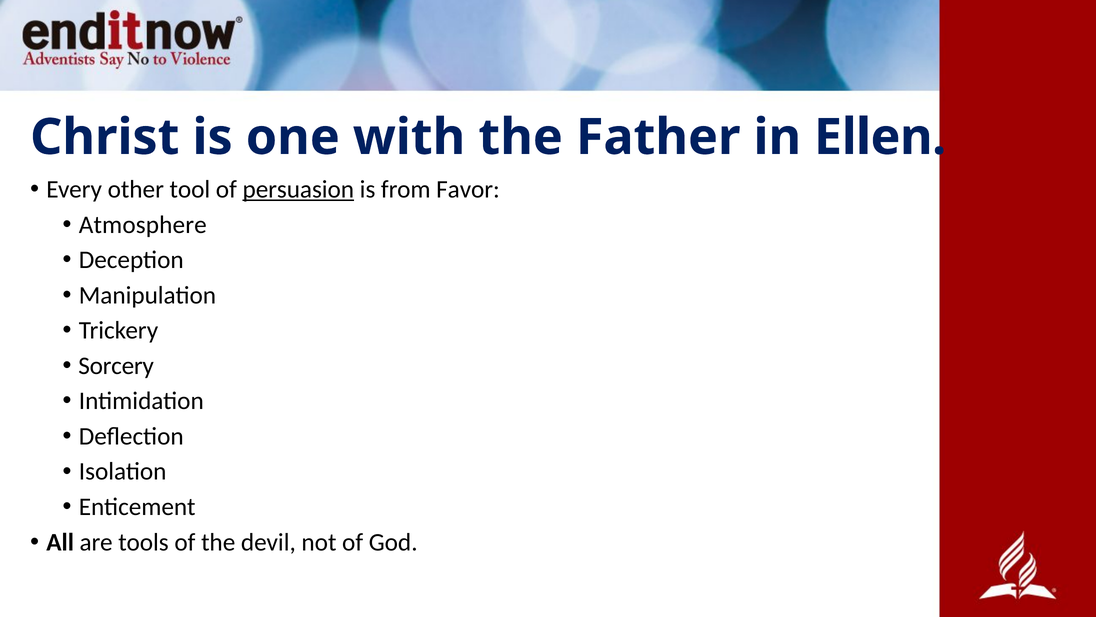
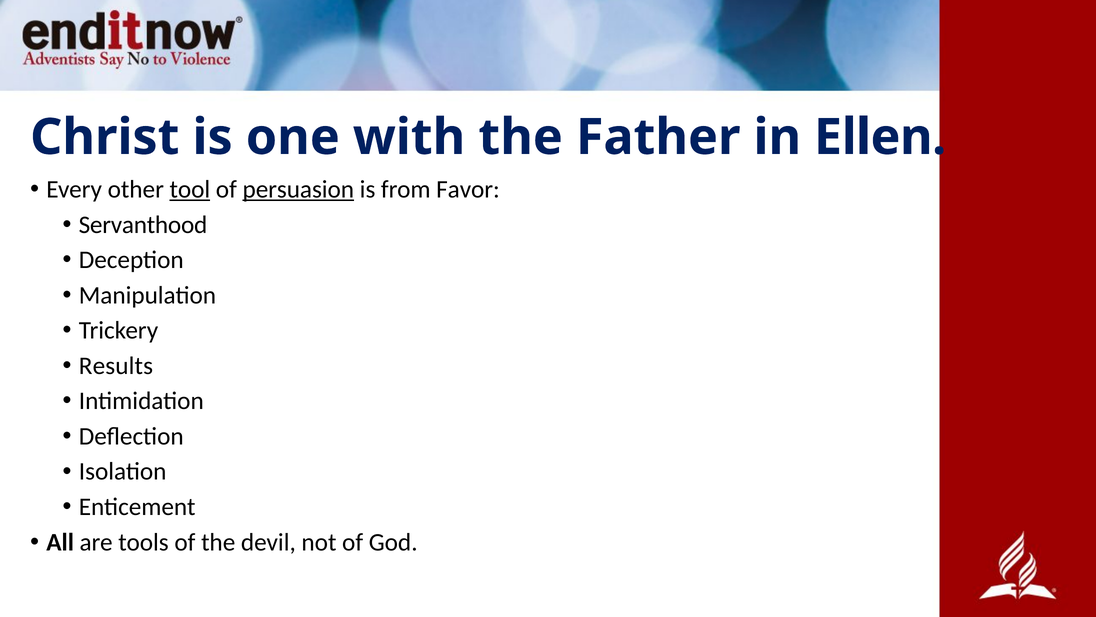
tool underline: none -> present (190, 189)
Atmosphere: Atmosphere -> Servanthood (143, 225)
Sorcery: Sorcery -> Results (116, 366)
